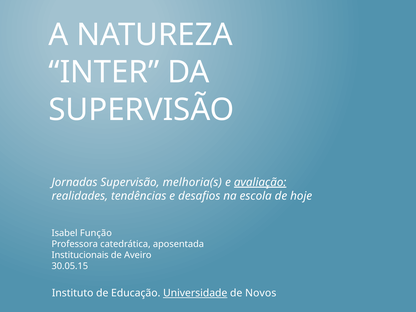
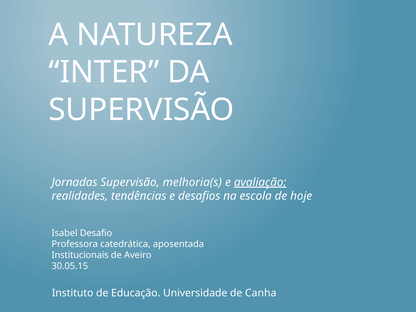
Função: Função -> Desafio (96, 233)
Universidade underline: present -> none (195, 293)
Novos: Novos -> Canha (261, 293)
